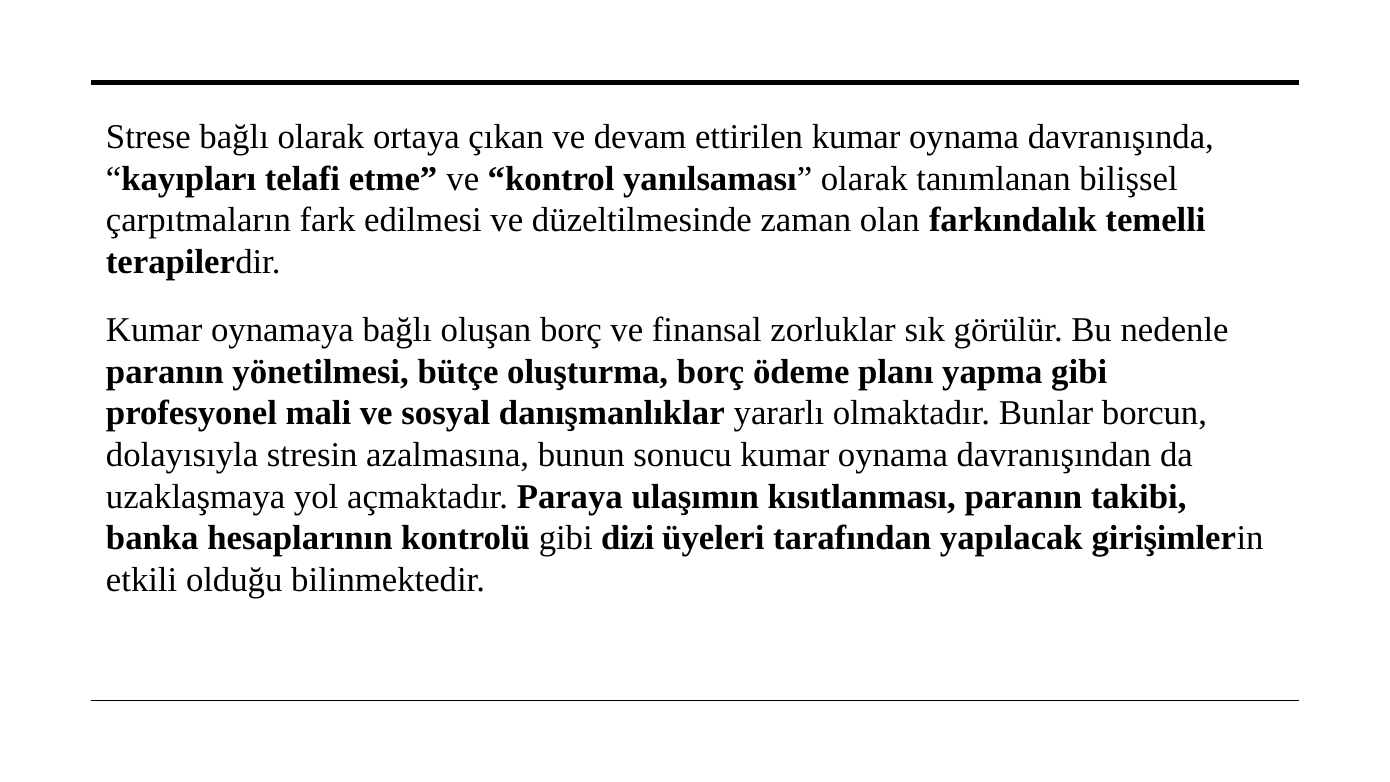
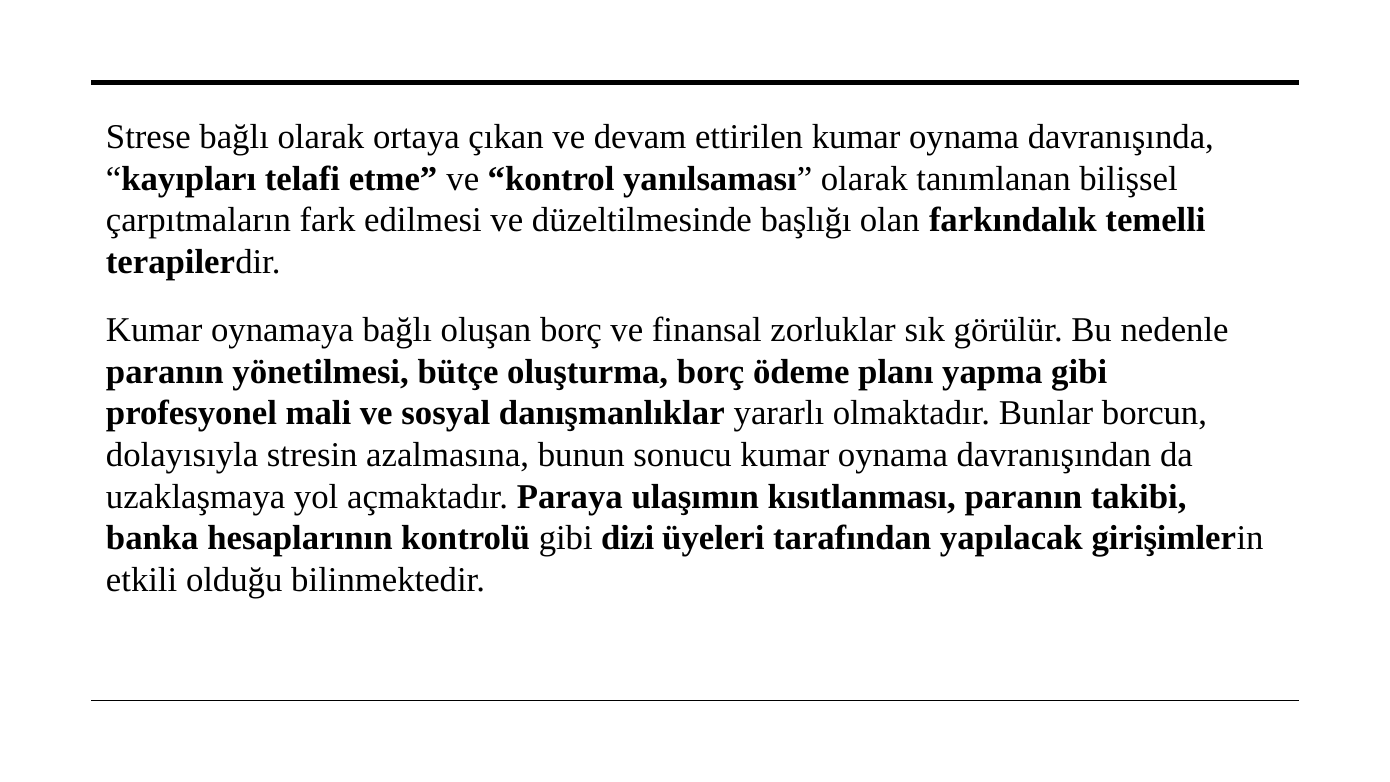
zaman: zaman -> başlığı (806, 220)
